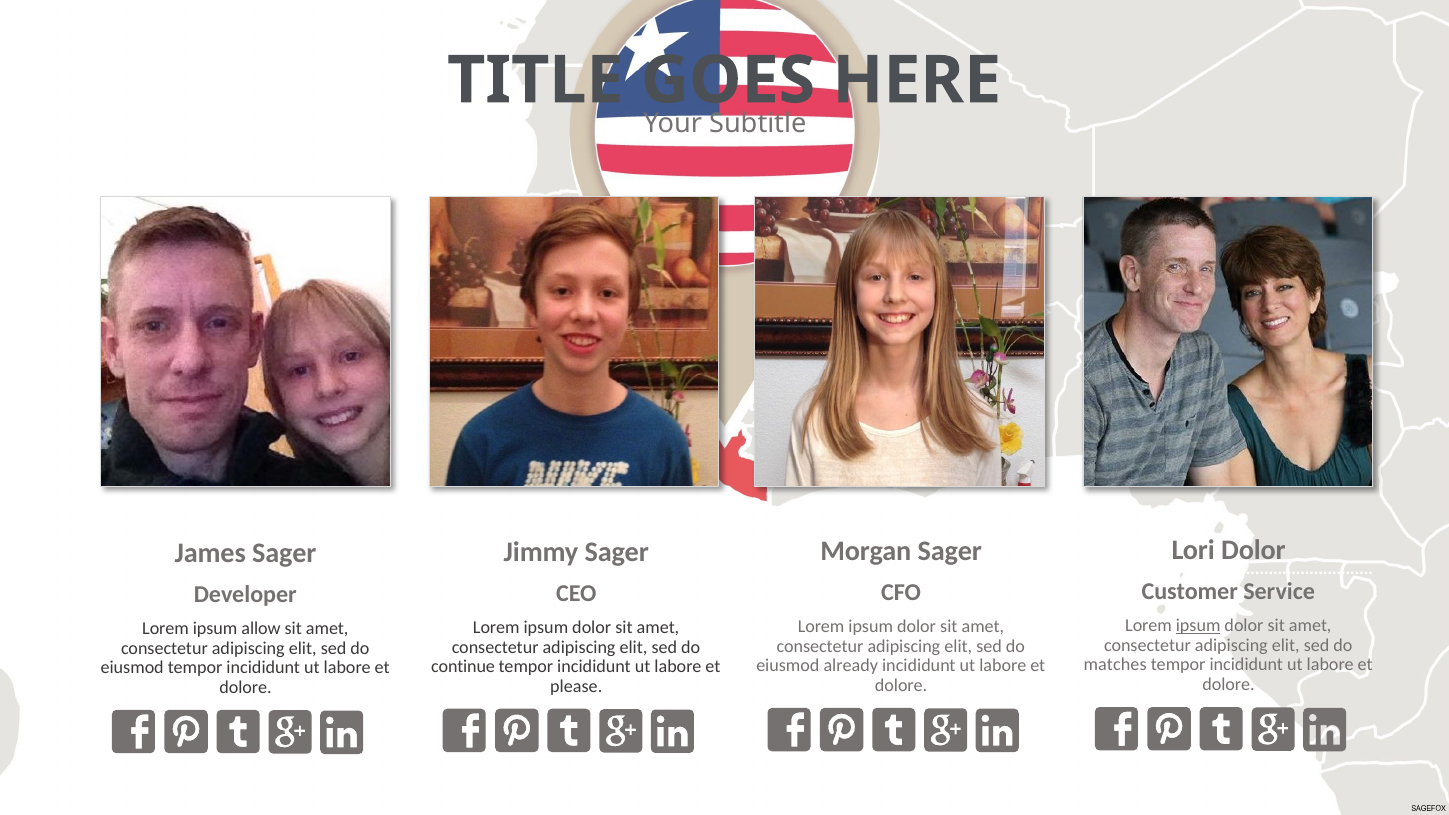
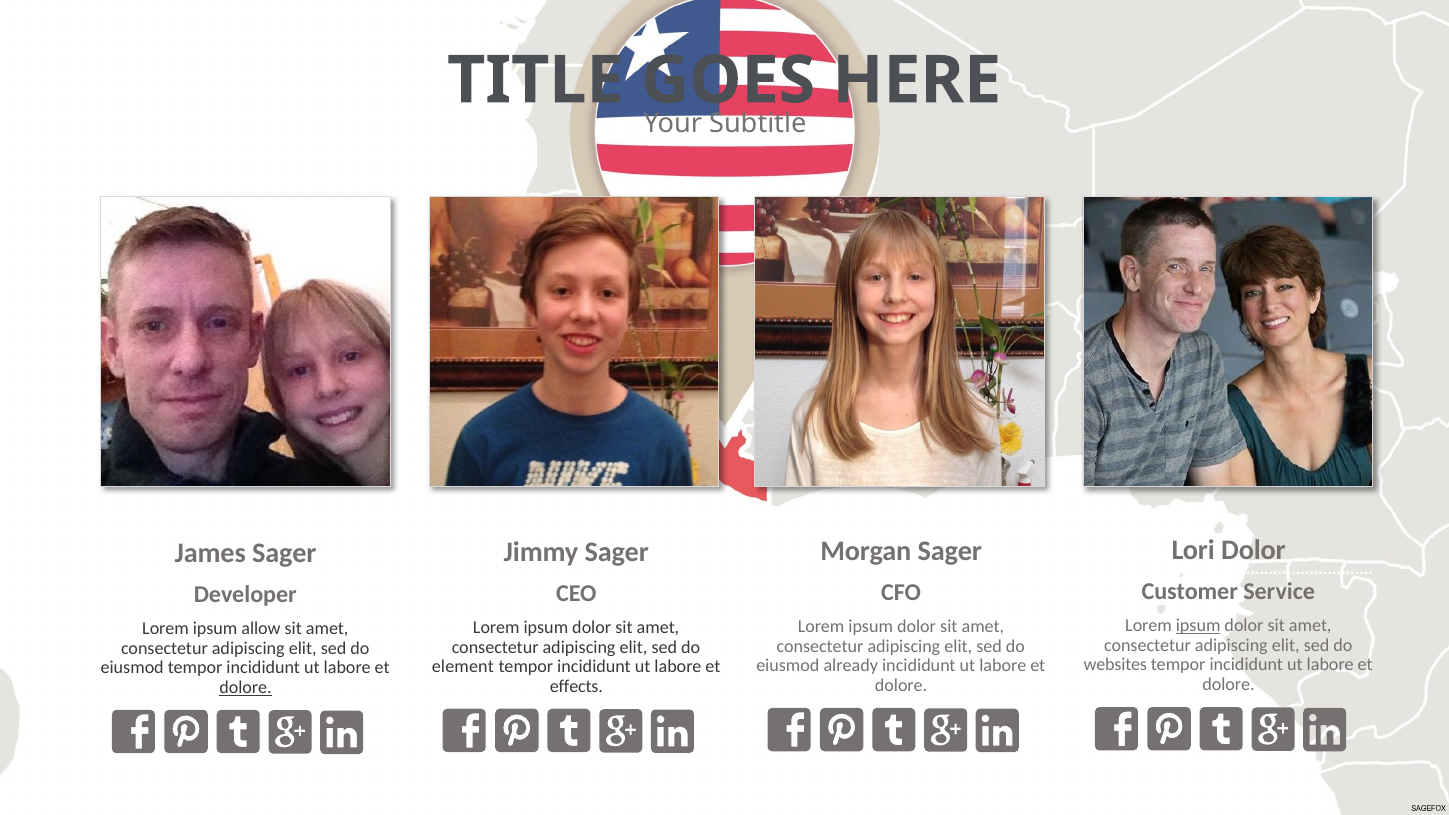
matches: matches -> websites (1115, 665)
continue: continue -> element (463, 667)
please: please -> effects (576, 686)
dolore underline: none -> present (245, 687)
